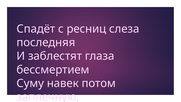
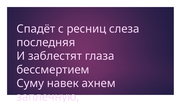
потом: потом -> ахнем (99, 83)
